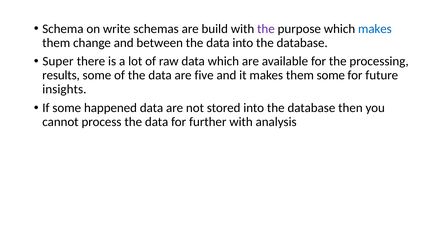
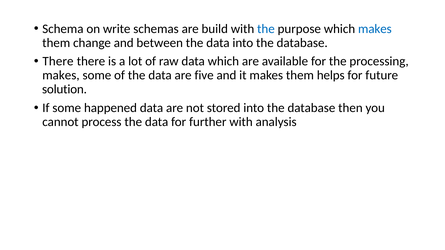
the colour: purple -> blue (266, 29)
Super: Super -> There (58, 61)
results: results -> makes (61, 75)
them some: some -> helps (331, 75)
insights: insights -> solution (64, 89)
